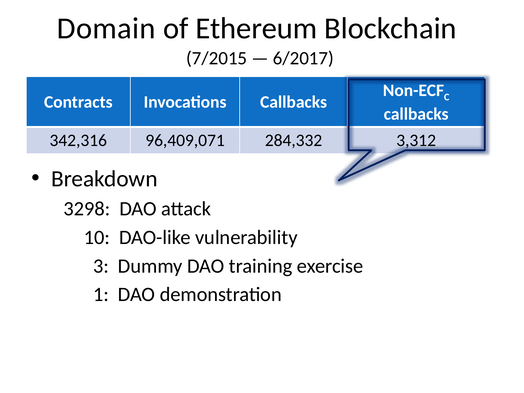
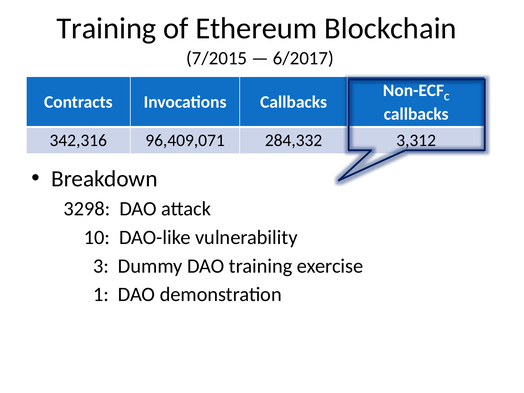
Domain: Domain -> Training (106, 28)
